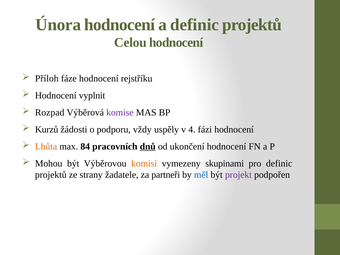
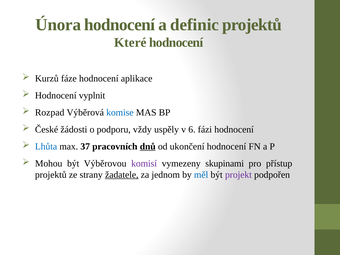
Celou: Celou -> Které (130, 43)
Příloh: Příloh -> Kurzů (47, 78)
rejstříku: rejstříku -> aplikace (137, 78)
komise colour: purple -> blue (120, 112)
Kurzů: Kurzů -> České (47, 129)
4: 4 -> 6 (192, 129)
Lhůta colour: orange -> blue (46, 146)
84: 84 -> 37 (85, 146)
komisí colour: orange -> purple (144, 163)
pro definic: definic -> přístup (279, 163)
žadatele underline: none -> present (122, 175)
partneři: partneři -> jednom (166, 175)
